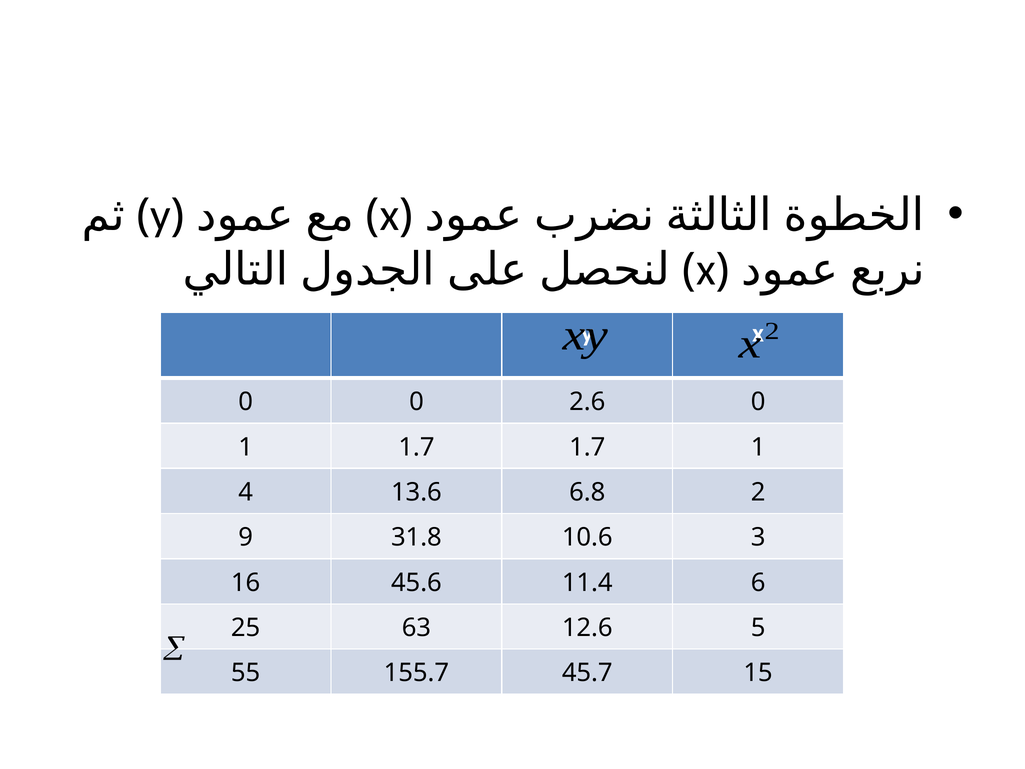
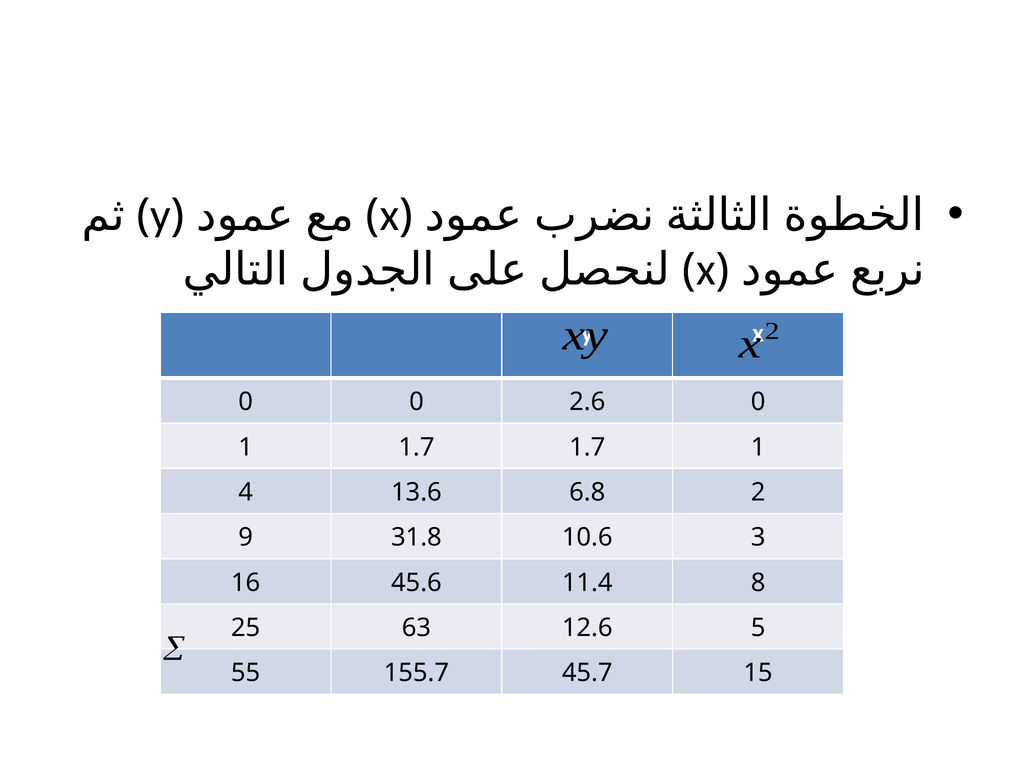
6: 6 -> 8 (758, 582)
